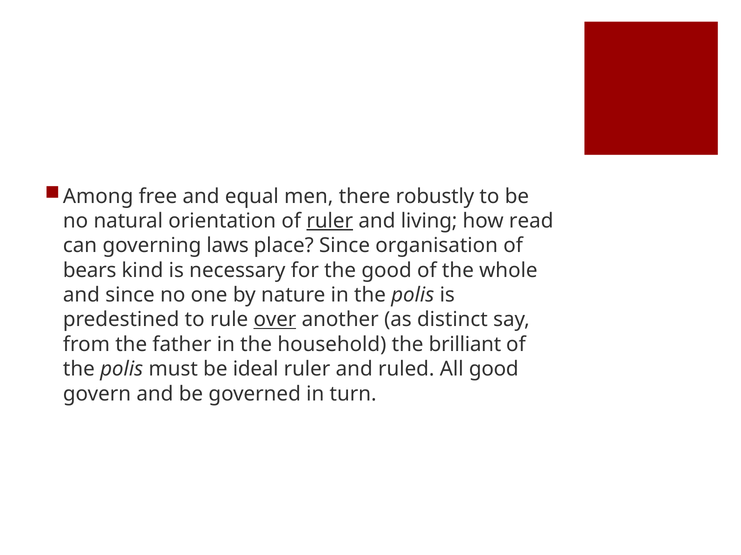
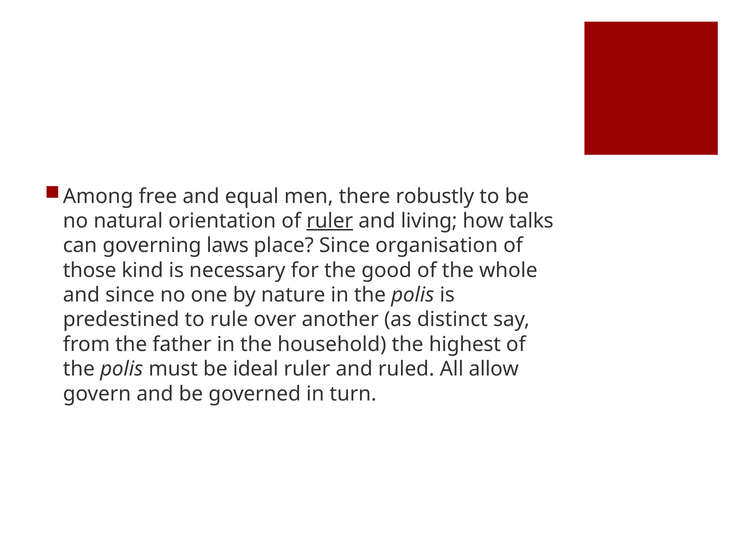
read: read -> talks (531, 221)
bears: bears -> those (90, 271)
over underline: present -> none (275, 320)
brilliant: brilliant -> highest (465, 345)
All good: good -> allow (494, 370)
